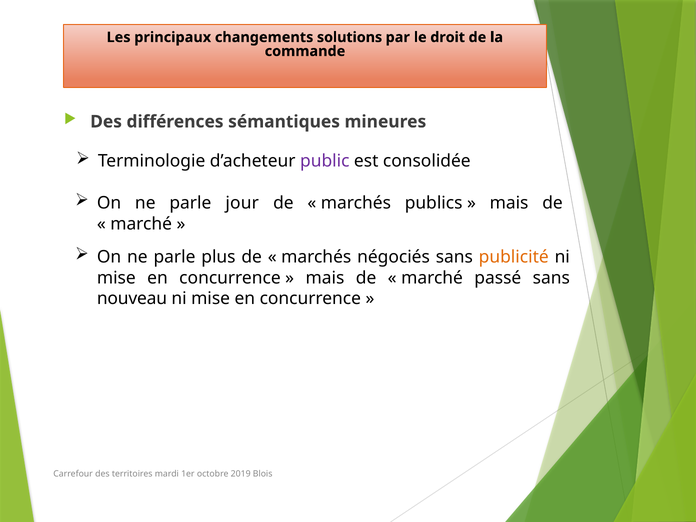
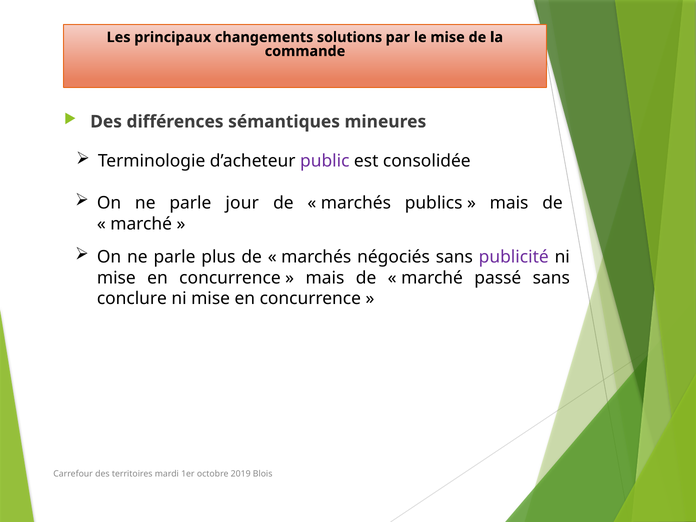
le droit: droit -> mise (448, 37)
publicité colour: orange -> purple (514, 257)
nouveau: nouveau -> conclure (132, 299)
